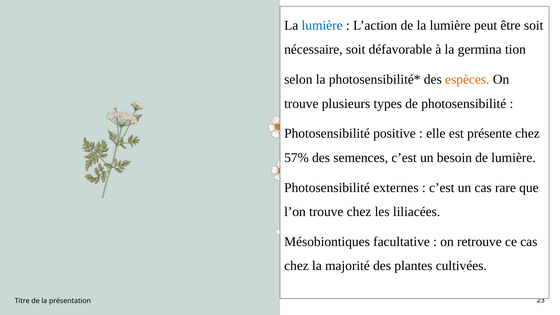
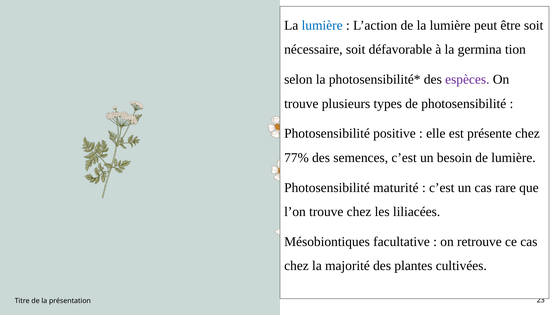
espèces colour: orange -> purple (467, 79)
57%: 57% -> 77% (296, 158)
externes: externes -> maturité (396, 188)
